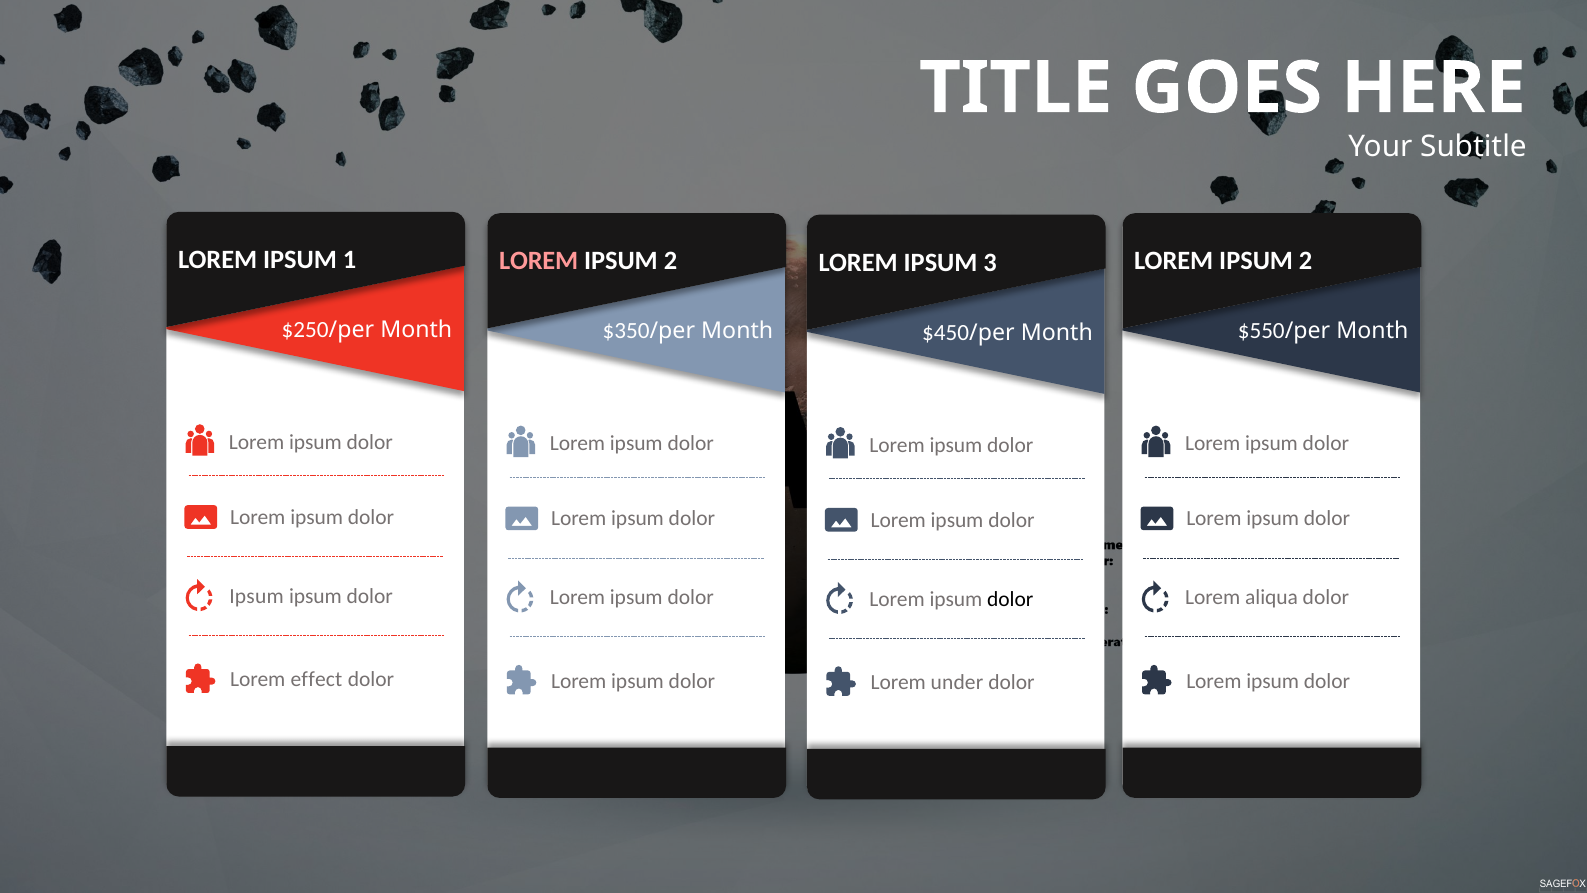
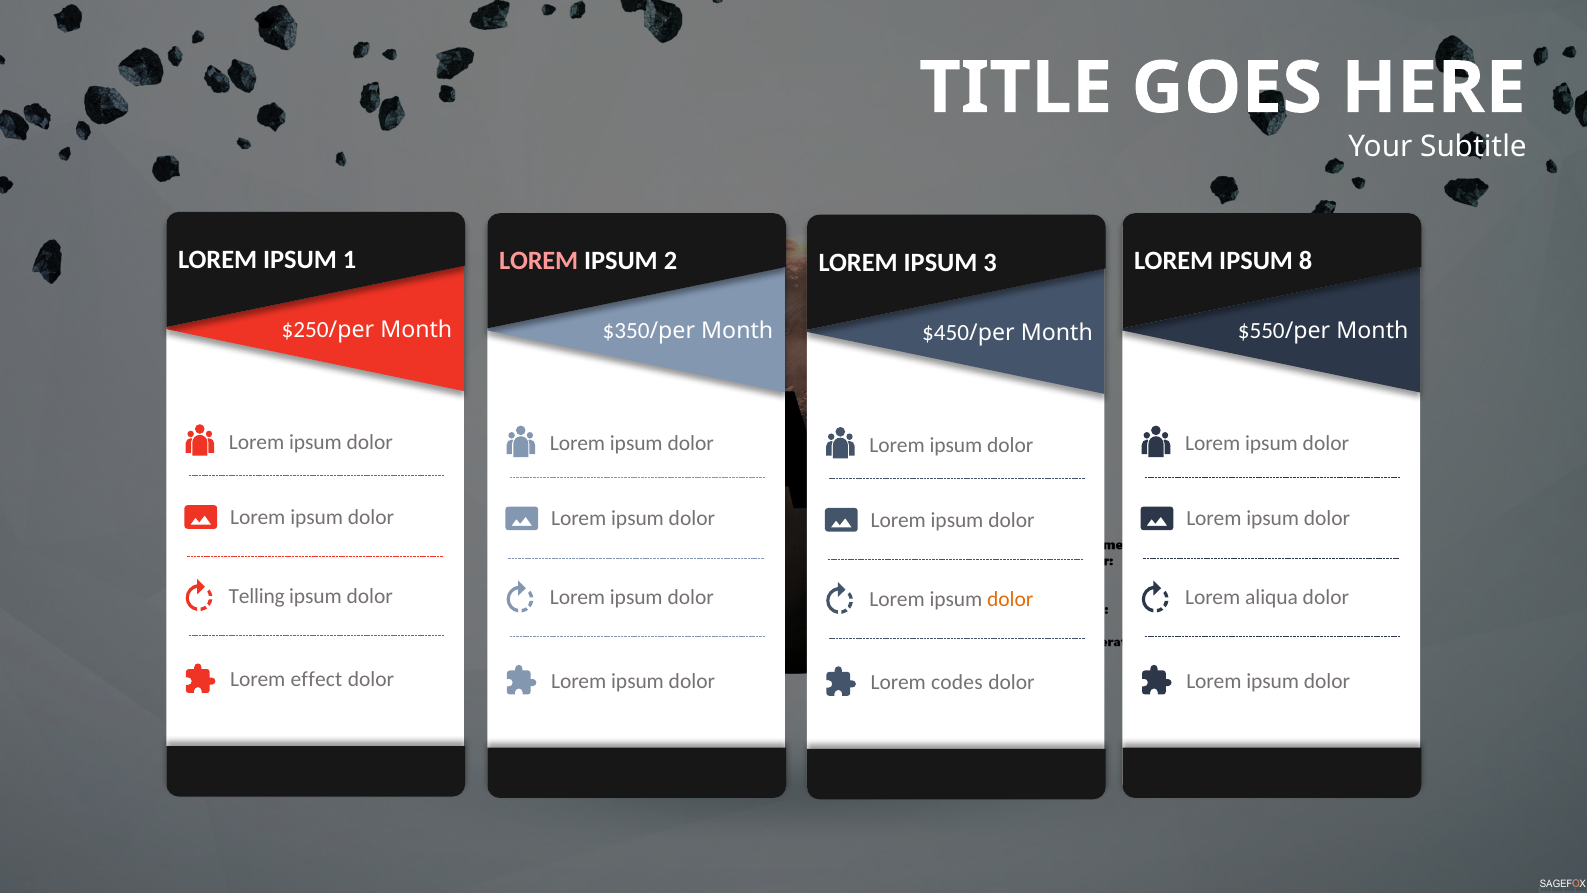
2: 2 -> 8 (1306, 261)
Ipsum: Ipsum -> Telling (257, 596)
dolor colour: black -> orange (1010, 599)
under: under -> codes (957, 682)
